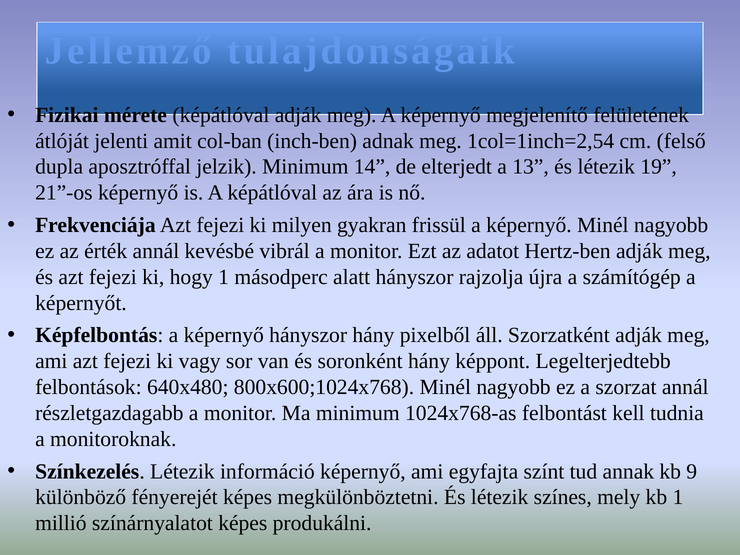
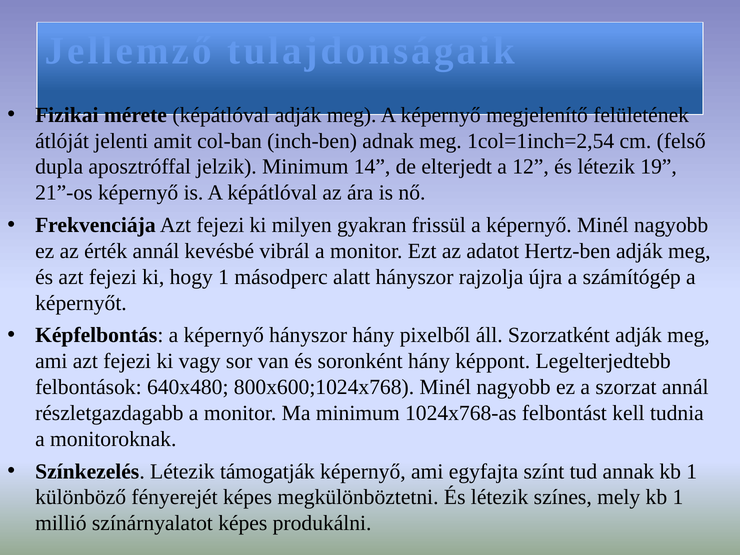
13: 13 -> 12 (531, 167)
információ: információ -> támogatják (267, 471)
annak kb 9: 9 -> 1 (692, 471)
